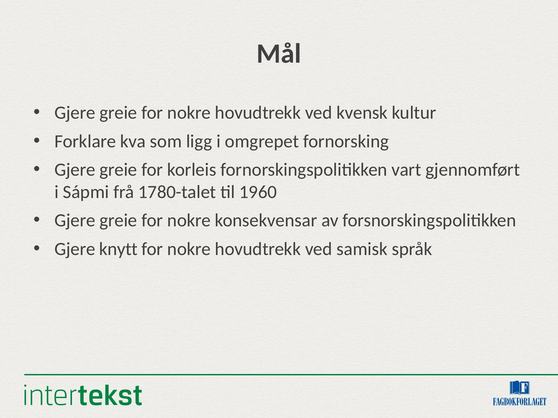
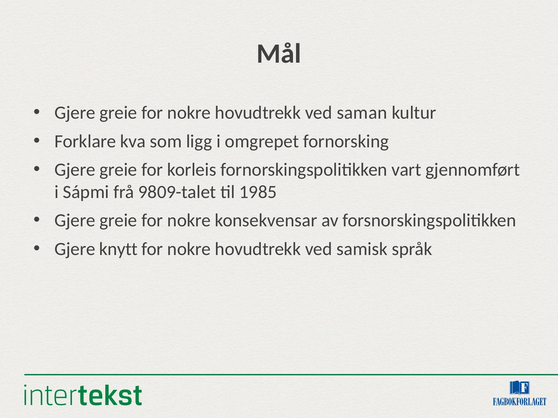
kvensk: kvensk -> saman (362, 113)
1780-talet: 1780-talet -> 9809-talet (177, 192)
1960: 1960 -> 1985 (258, 192)
